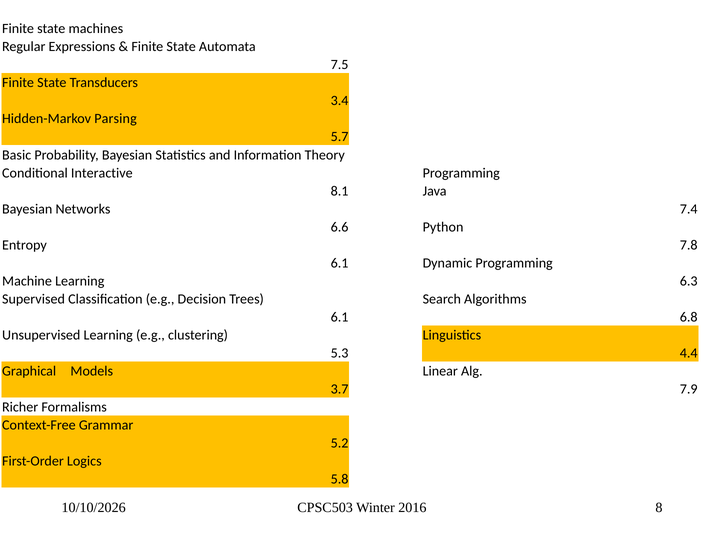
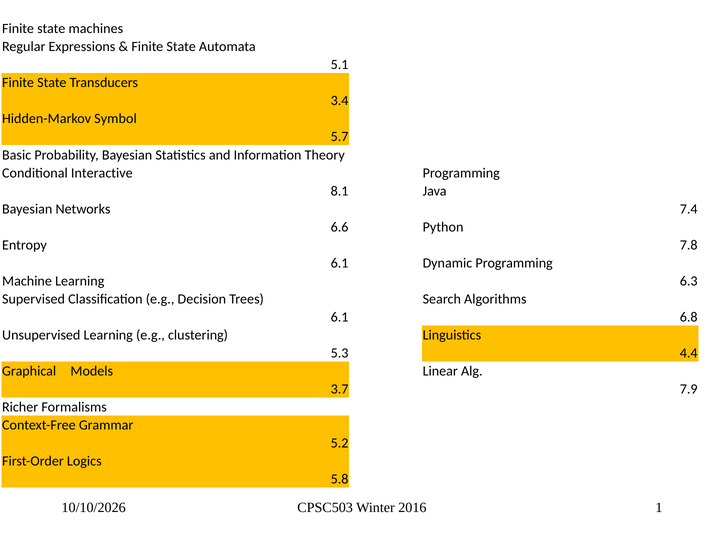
7.5: 7.5 -> 5.1 (340, 65)
Parsing: Parsing -> Symbol (116, 119)
8: 8 -> 1 (659, 508)
